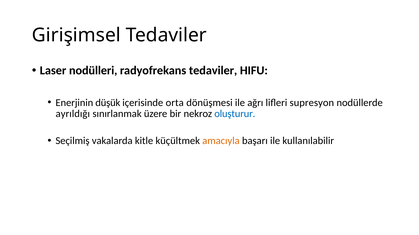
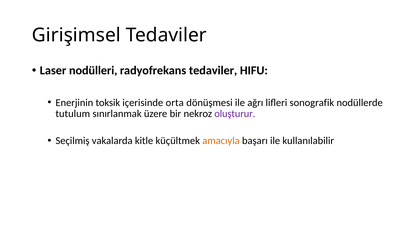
düşük: düşük -> toksik (108, 103)
supresyon: supresyon -> sonografik (312, 103)
ayrıldığı: ayrıldığı -> tutulum (73, 114)
oluşturur colour: blue -> purple (235, 114)
